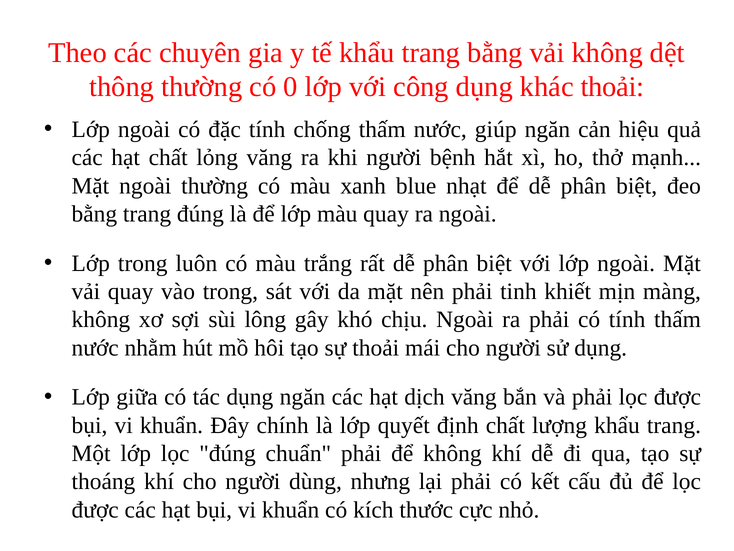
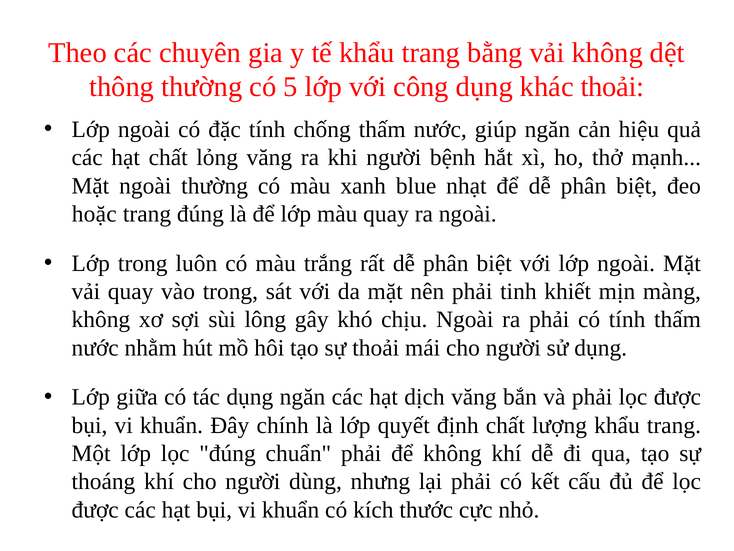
0: 0 -> 5 (291, 87)
bằng: bằng -> hoặc (94, 214)
